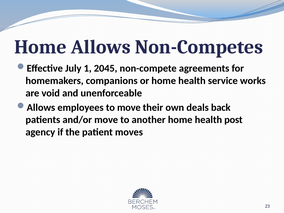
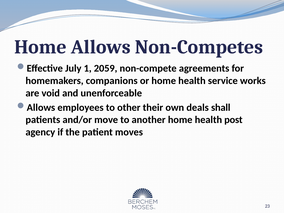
2045: 2045 -> 2059 (106, 68)
to move: move -> other (129, 107)
back: back -> shall (221, 107)
